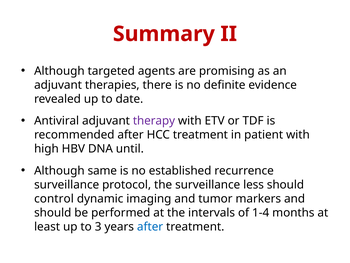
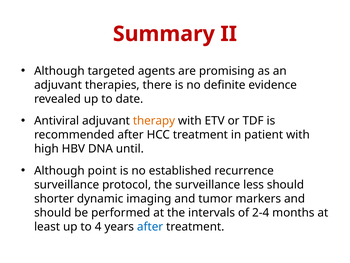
therapy colour: purple -> orange (154, 121)
same: same -> point (102, 170)
control: control -> shorter (54, 198)
1-4: 1-4 -> 2-4 (261, 212)
3: 3 -> 4 (98, 226)
